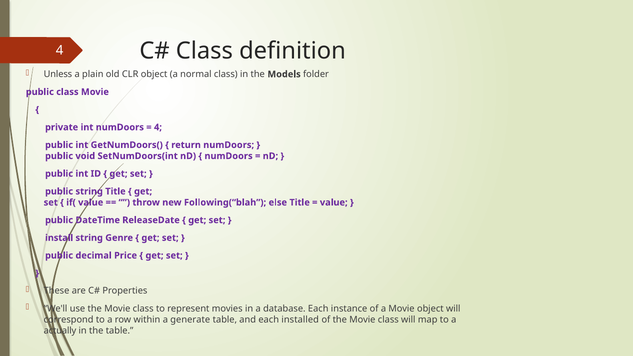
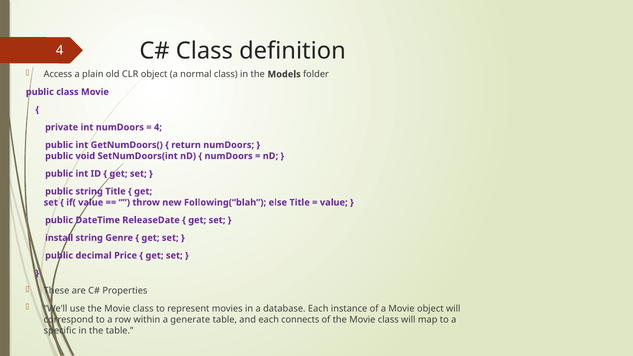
Unless: Unless -> Access (58, 74)
installed: installed -> connects (300, 320)
actually: actually -> specific (60, 331)
